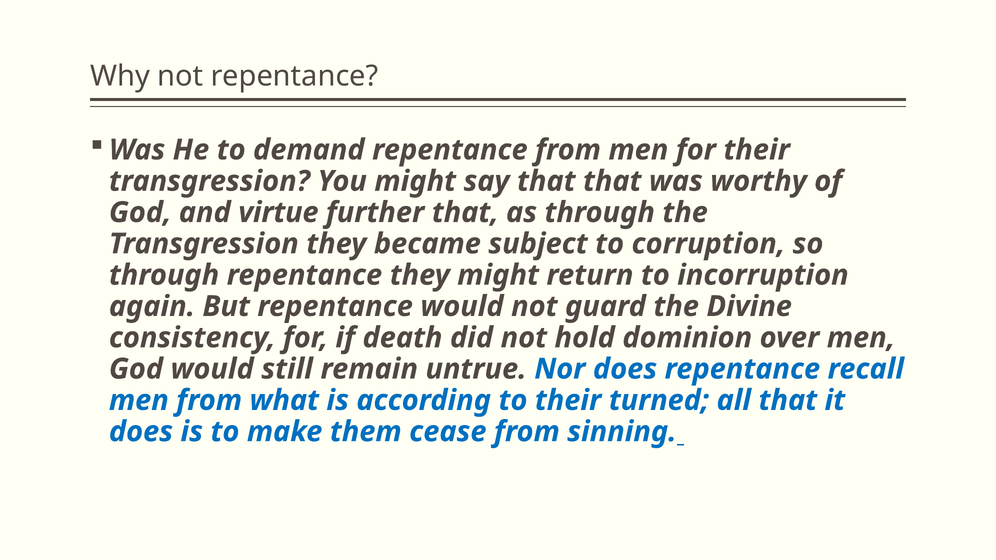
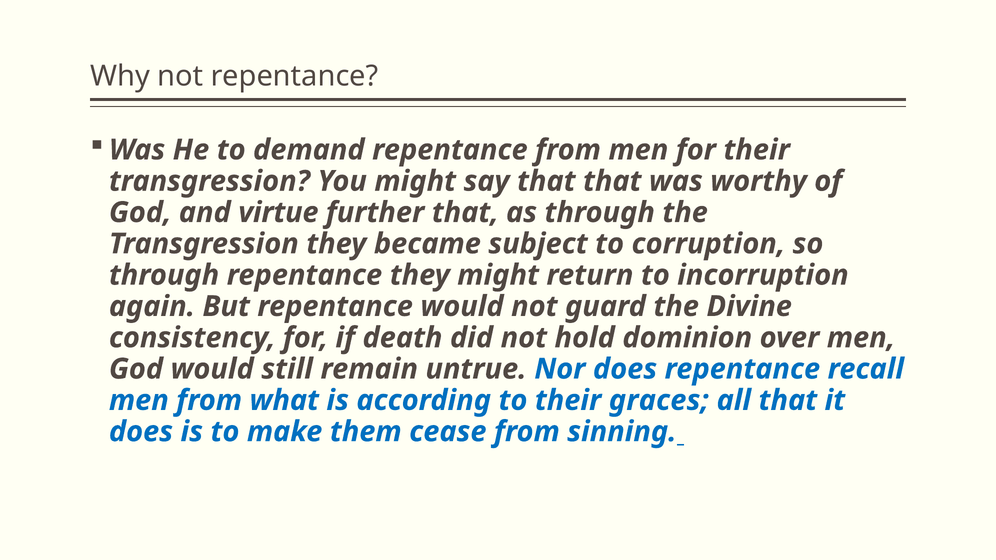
turned: turned -> graces (659, 400)
